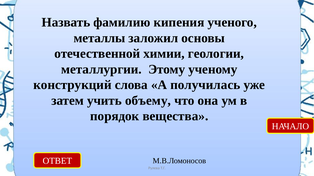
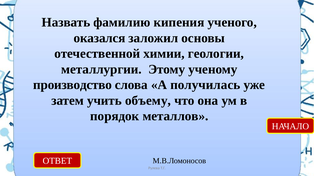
металлы: металлы -> оказался (100, 38)
конструкций: конструкций -> производство (73, 85)
вещества: вещества -> металлов (175, 117)
